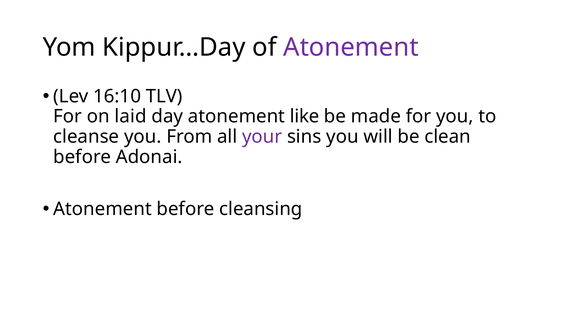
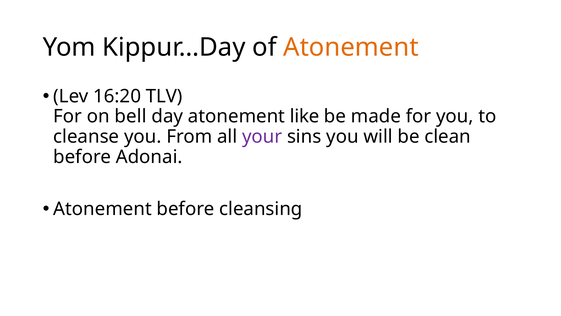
Atonement colour: purple -> orange (351, 47)
16:10: 16:10 -> 16:20 (117, 96)
laid: laid -> bell (131, 116)
